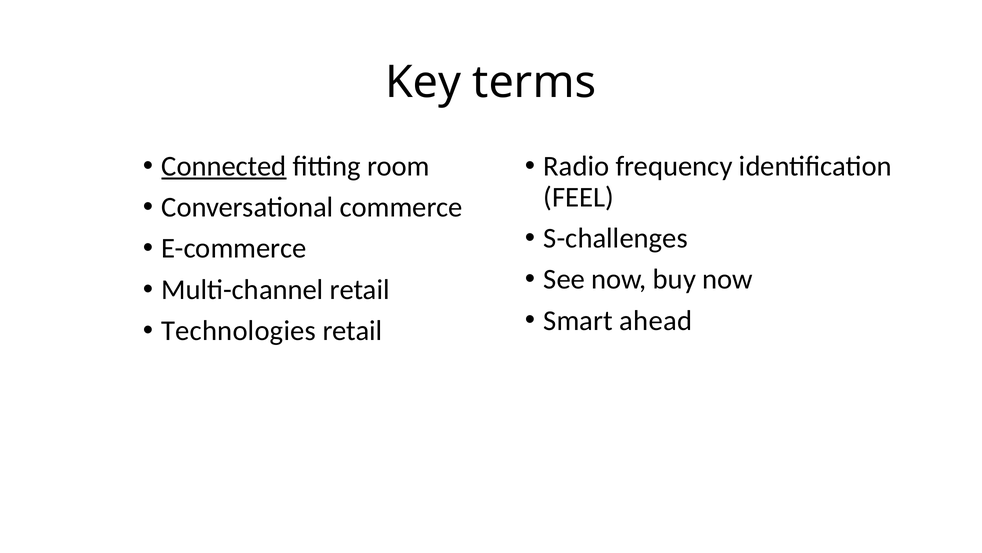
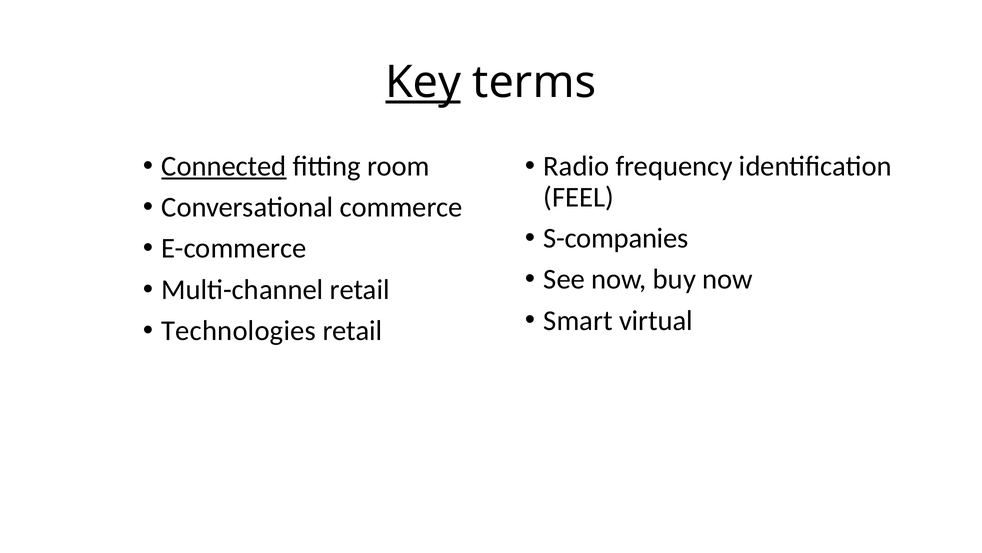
Key underline: none -> present (423, 82)
S-challenges: S-challenges -> S-companies (616, 238)
ahead: ahead -> virtual (656, 320)
